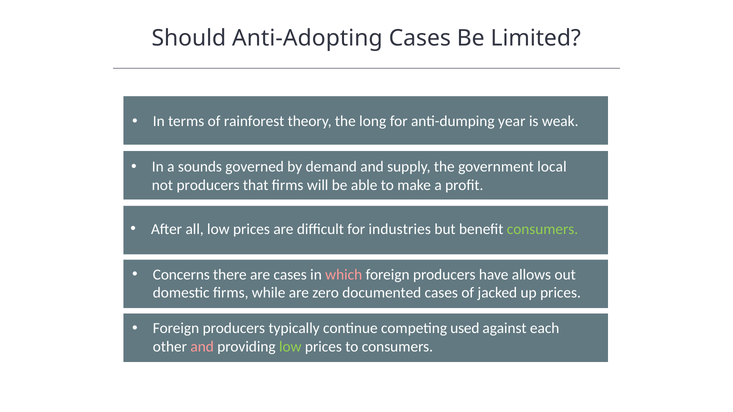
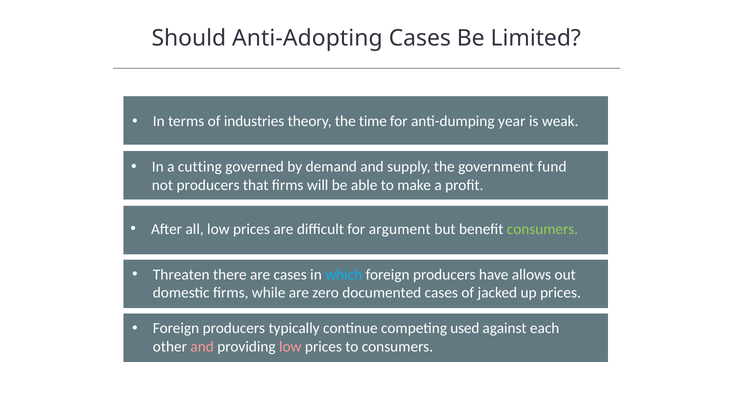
rainforest: rainforest -> industries (254, 121)
long: long -> time (373, 121)
sounds: sounds -> cutting (200, 167)
local: local -> fund (552, 167)
industries: industries -> argument (400, 229)
Concerns: Concerns -> Threaten (181, 275)
which colour: pink -> light blue (344, 275)
low colour: light green -> pink (290, 347)
